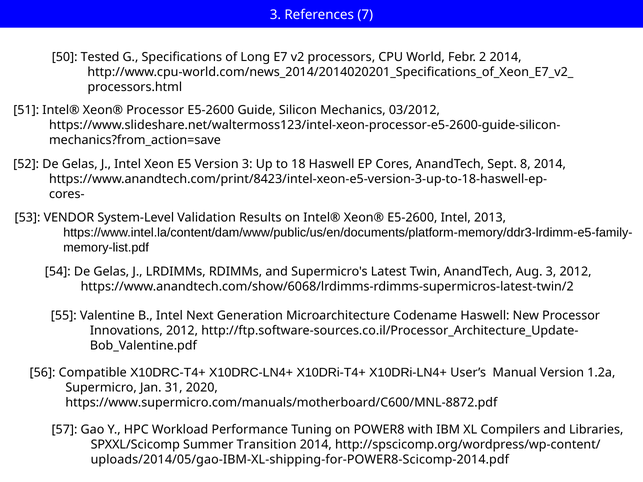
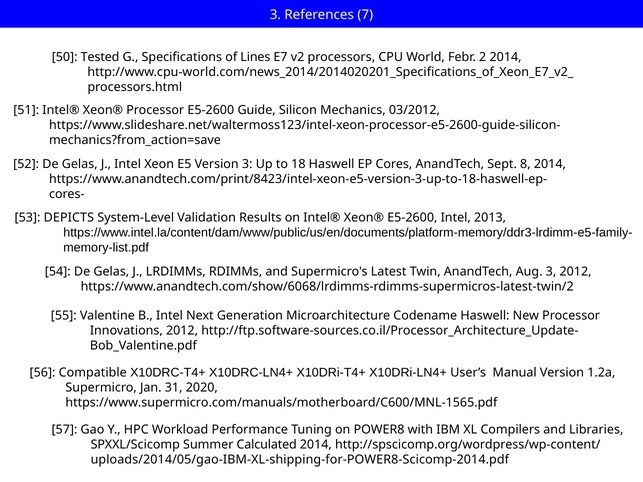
Long: Long -> Lines (255, 57)
VENDOR: VENDOR -> DEPICTS (69, 218)
https://www.supermicro.com/manuals/motherboard/C600/MNL-8872.pdf: https://www.supermicro.com/manuals/motherboard/C600/MNL-8872.pdf -> https://www.supermicro.com/manuals/motherboard/C600/MNL-1565.pdf (281, 403)
Transition: Transition -> Calculated (267, 445)
